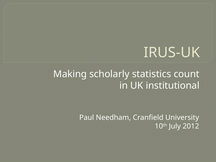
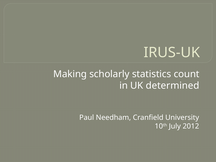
institutional: institutional -> determined (173, 86)
